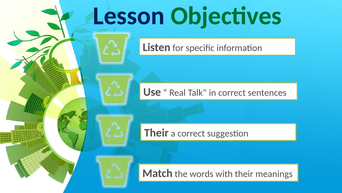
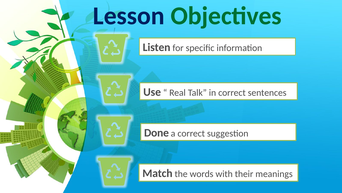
Their: Their -> Done (156, 132)
